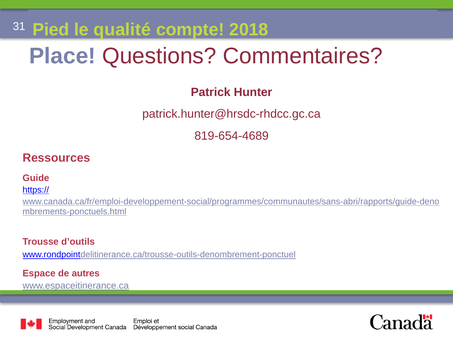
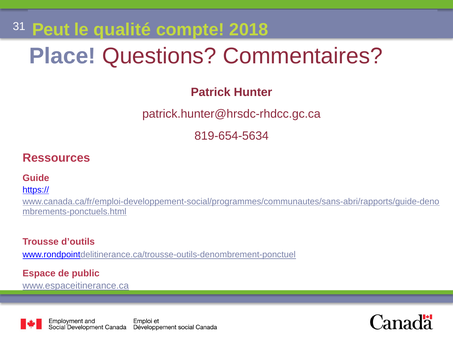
Pied: Pied -> Peut (51, 30)
819-654-4689: 819-654-4689 -> 819-654-5634 (232, 136)
autres: autres -> public (86, 273)
